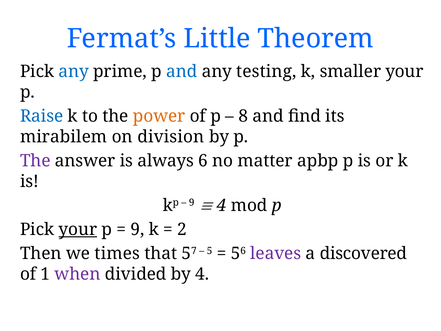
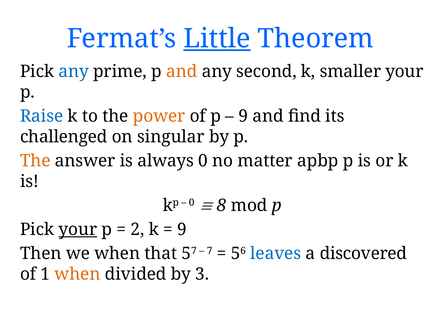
Little underline: none -> present (217, 39)
and colour: blue -> orange (182, 71)
testing: testing -> second (266, 71)
8: 8 -> 9 (243, 116)
mirabilem: mirabilem -> challenged (64, 137)
division: division -> singular (171, 137)
The colour: purple -> orange (35, 161)
always 6: 6 -> 0 (203, 161)
9: 9 -> 0 (192, 203)
4: 4 -> 8 (222, 205)
9: 9 -> 2 (137, 229)
2: 2 -> 9 (182, 229)
we times: times -> when (117, 253)
5: 5 -> 7 (210, 251)
leaves colour: purple -> blue (276, 253)
when colour: purple -> orange (78, 274)
by 4: 4 -> 3 (202, 274)
